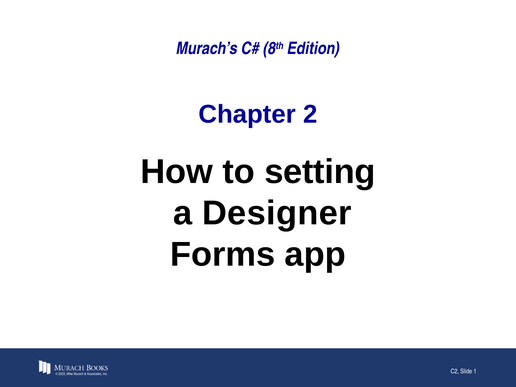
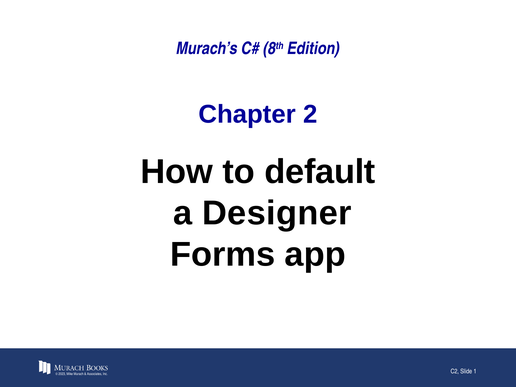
setting: setting -> default (320, 172)
